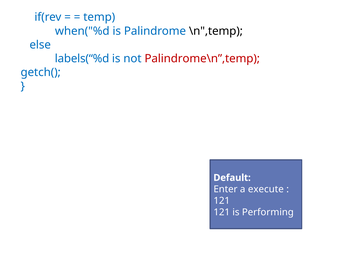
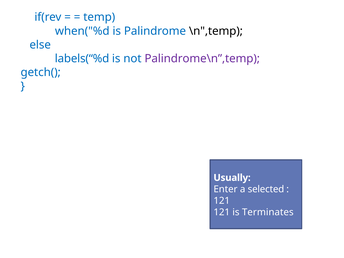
Palindrome\n”,temp colour: red -> purple (202, 59)
Default: Default -> Usually (232, 178)
execute: execute -> selected (266, 189)
Performing: Performing -> Terminates (268, 212)
